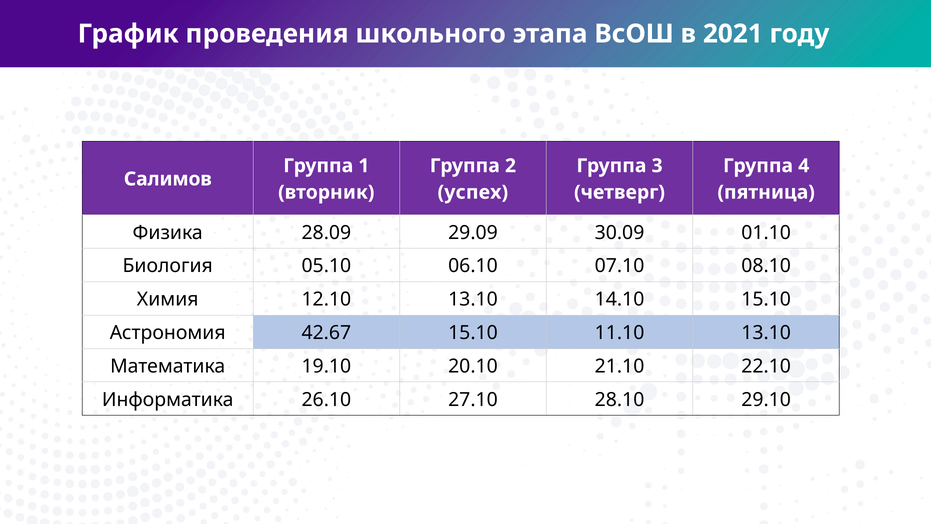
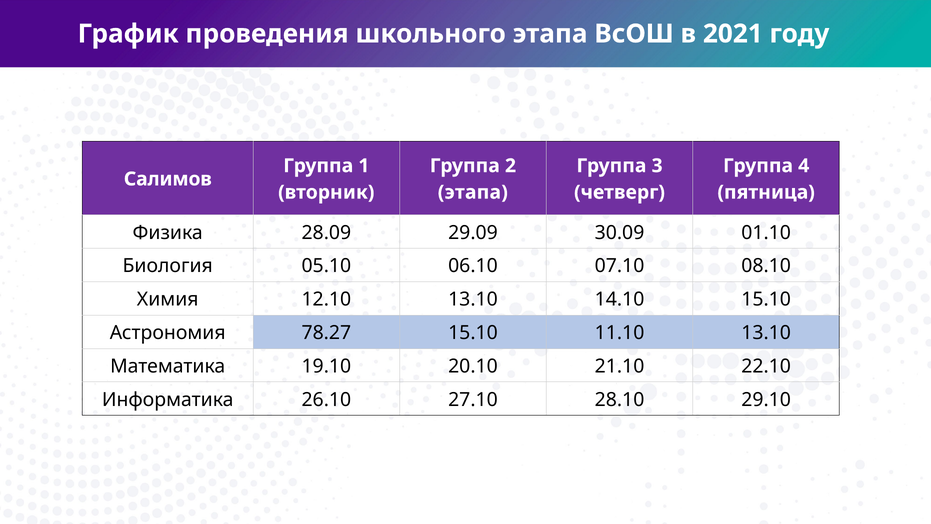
успех: успех -> этапа (473, 192)
42.67: 42.67 -> 78.27 (326, 333)
